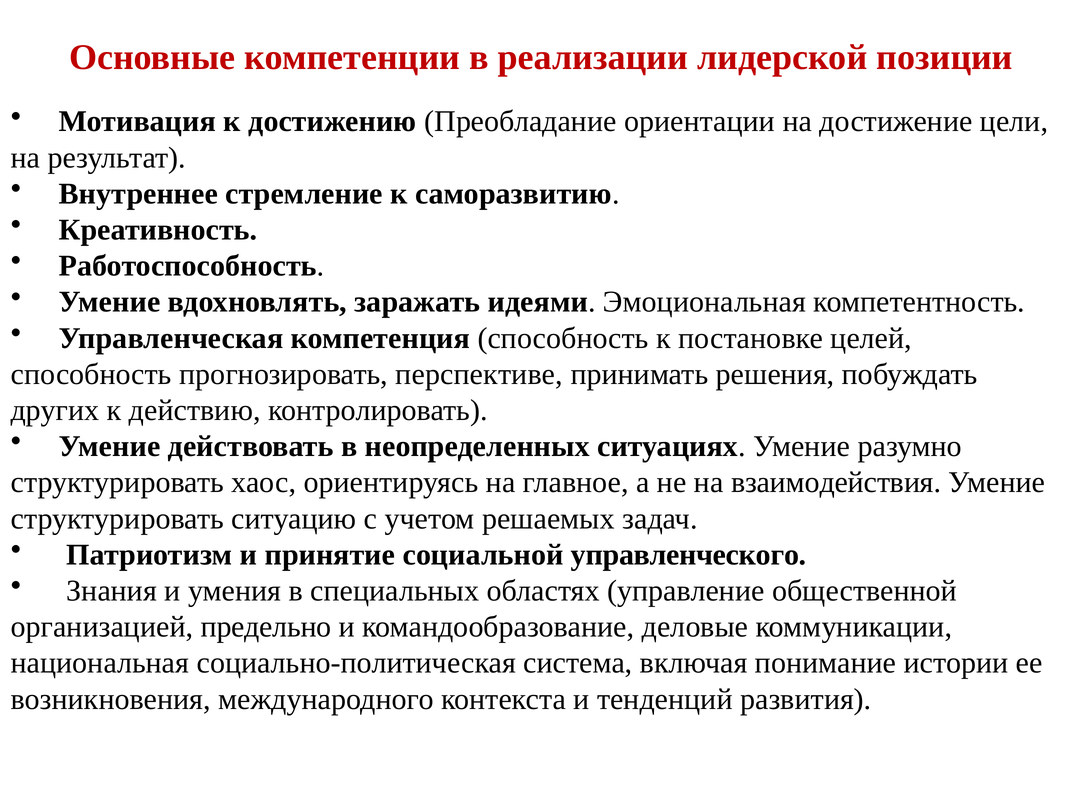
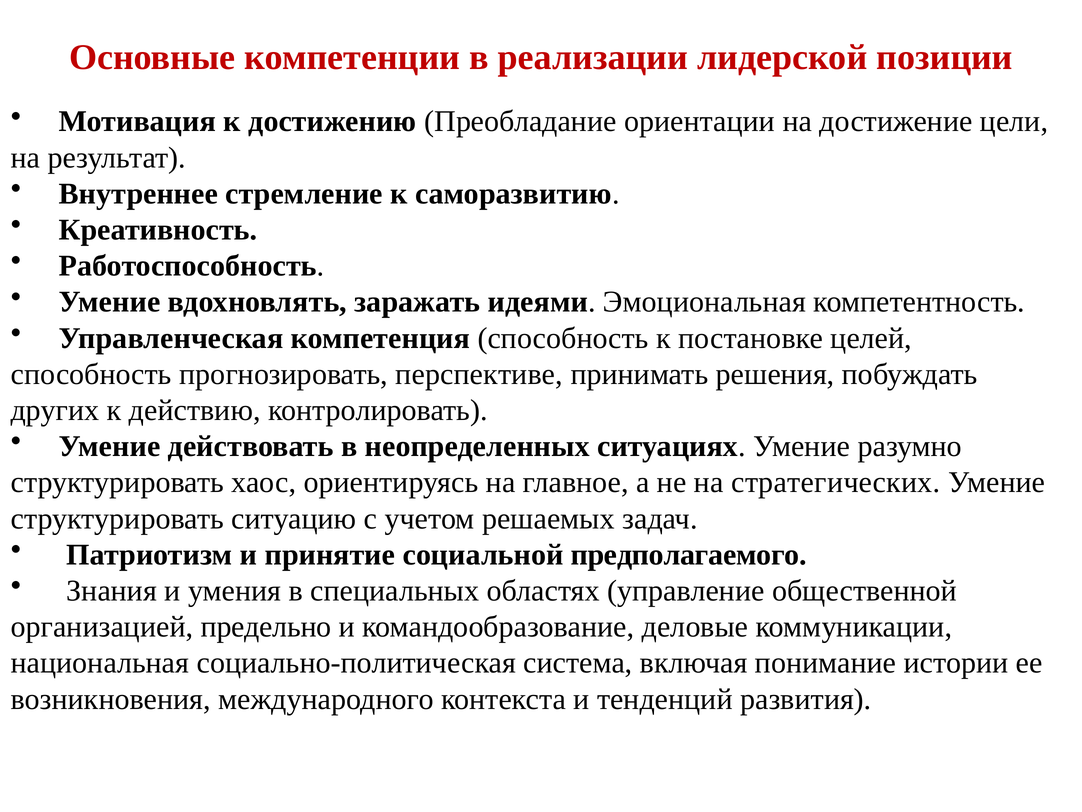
взаимодействия: взаимодействия -> стратегических (836, 482)
управленческого: управленческого -> предполагаемого (689, 554)
